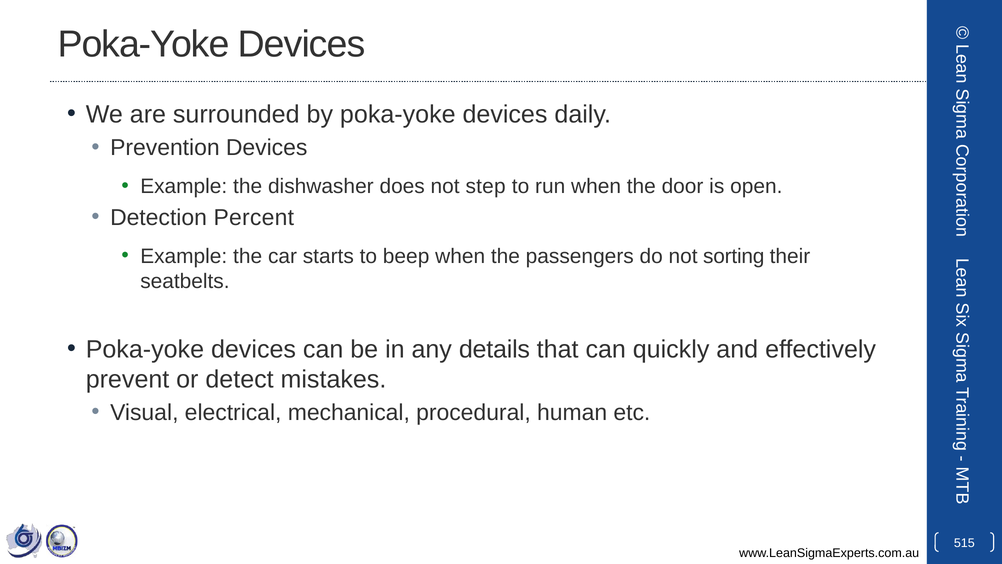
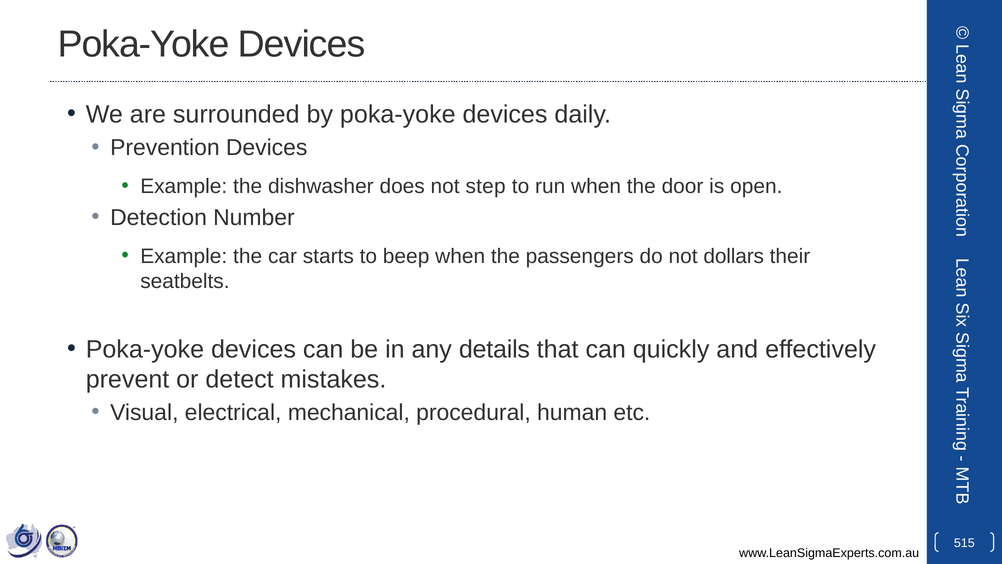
Percent: Percent -> Number (254, 217)
sorting: sorting -> dollars (734, 256)
